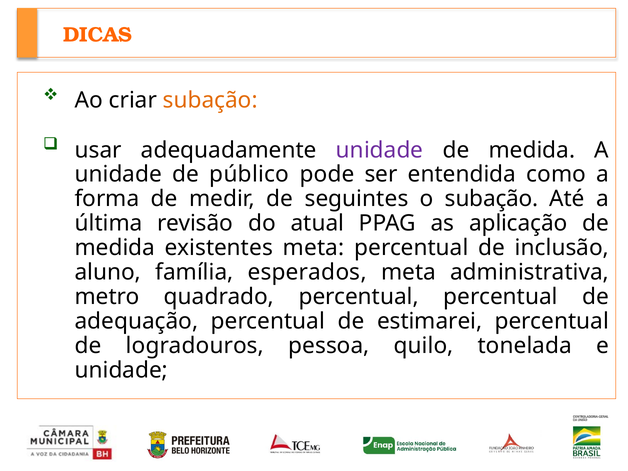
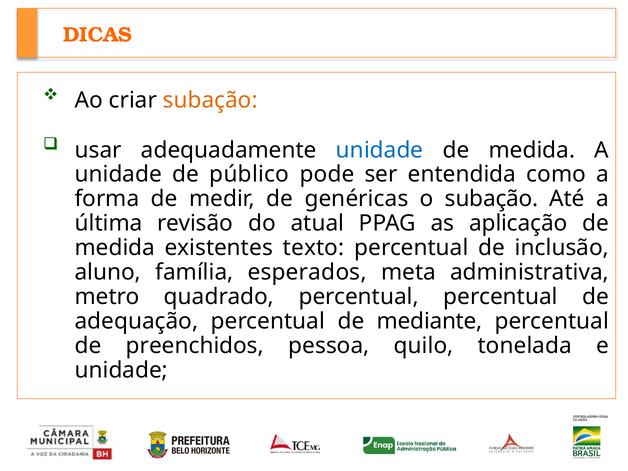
unidade colour: purple -> blue (380, 150)
seguintes: seguintes -> genéricas (357, 199)
existentes meta: meta -> texto (314, 248)
estimarei: estimarei -> mediante (430, 321)
logradouros: logradouros -> preenchidos (195, 346)
